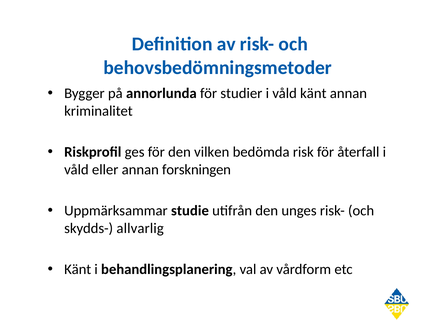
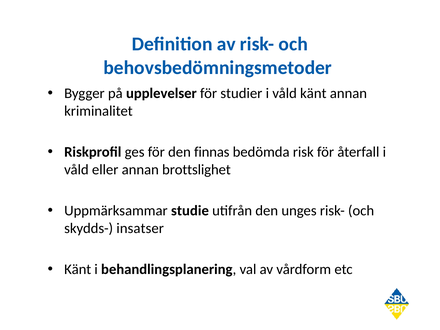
annorlunda: annorlunda -> upplevelser (161, 93)
vilken: vilken -> finnas (212, 152)
forskningen: forskningen -> brottslighet (196, 170)
allvarlig: allvarlig -> insatser (140, 228)
